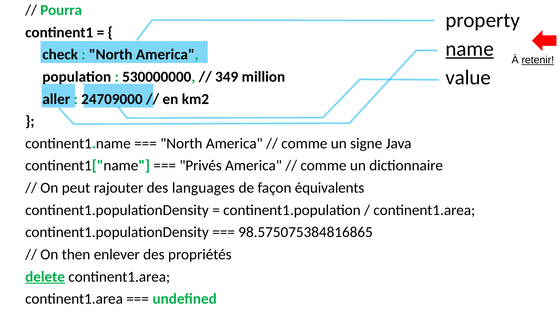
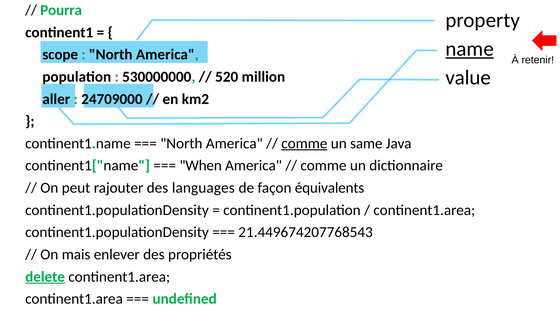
check: check -> scope (60, 55)
retenir underline: present -> none (538, 60)
349: 349 -> 520 (227, 77)
comme underline: none -> present (304, 143)
signe: signe -> same (366, 143)
Privés: Privés -> When (201, 166)
98.575075384816865: 98.575075384816865 -> 21.449674207768543 (306, 232)
then: then -> mais (76, 254)
